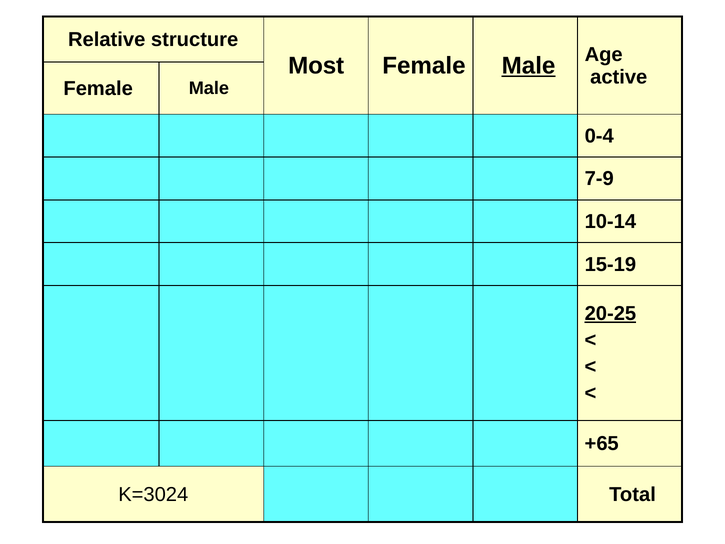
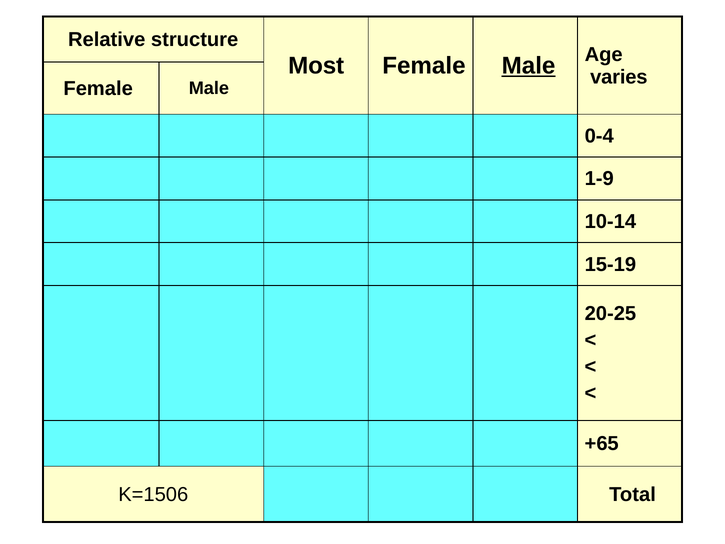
active: active -> varies (619, 77)
7-9: 7-9 -> 1-9 (599, 179)
20-25 underline: present -> none (610, 313)
K=3024: K=3024 -> K=1506 (153, 494)
